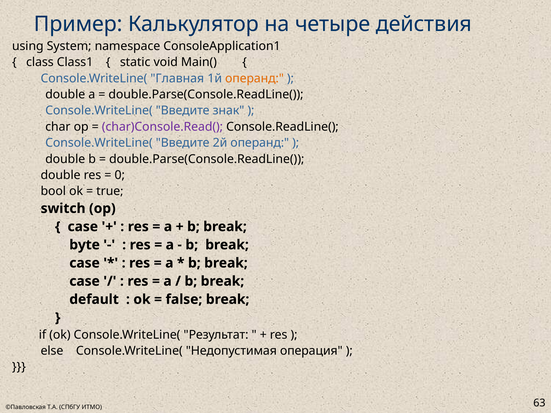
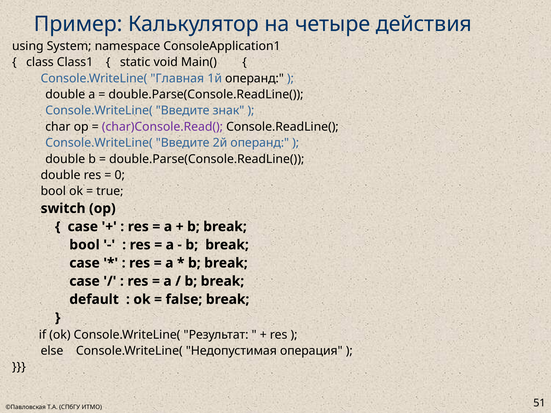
операнд colour: orange -> black (254, 78)
byte: byte -> bool (84, 245)
63: 63 -> 51 (539, 403)
